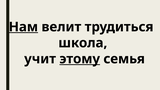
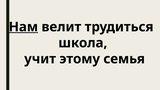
этому underline: present -> none (80, 59)
